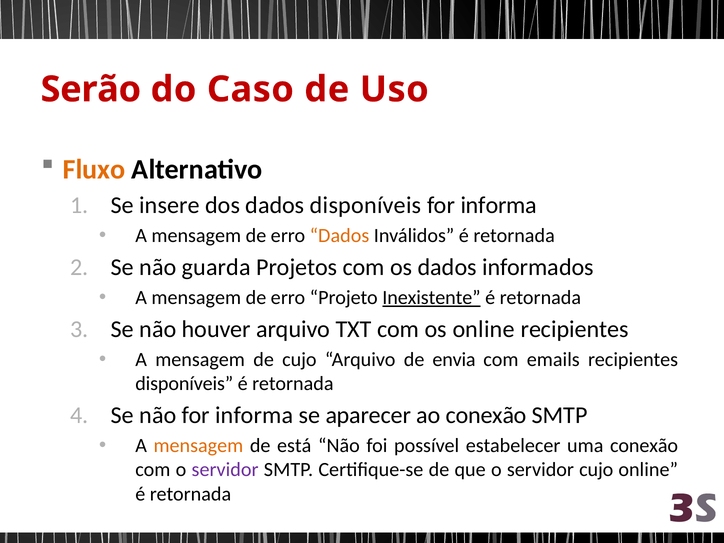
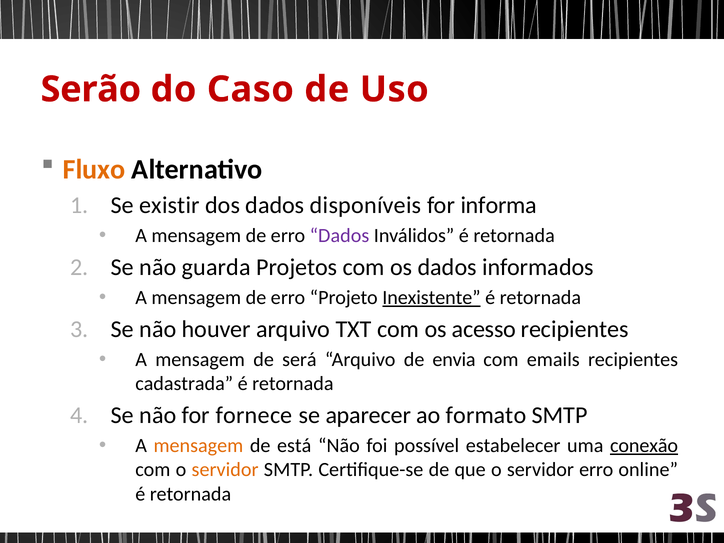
insere: insere -> existir (169, 205)
Dados colour: orange -> purple (339, 236)
os online: online -> acesso (484, 329)
de cujo: cujo -> será (299, 360)
disponíveis: disponíveis -> cadastrada (184, 384)
não for informa: informa -> fornece (254, 415)
ao conexão: conexão -> formato (486, 415)
conexão underline: none -> present (644, 446)
servidor colour: purple -> orange (225, 470)
servidor cujo: cujo -> erro (596, 470)
